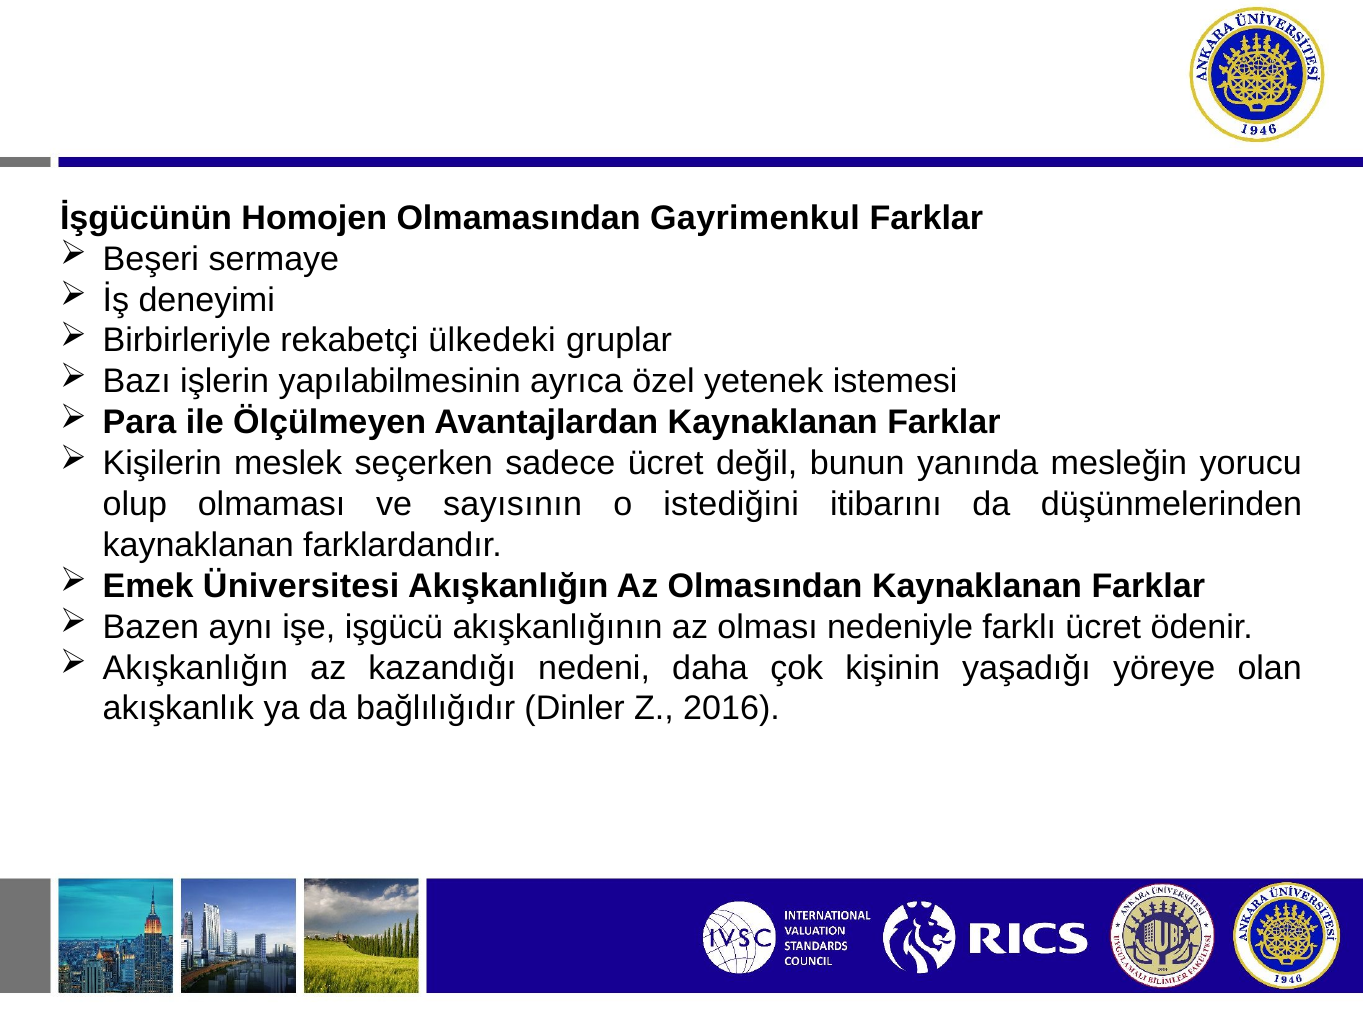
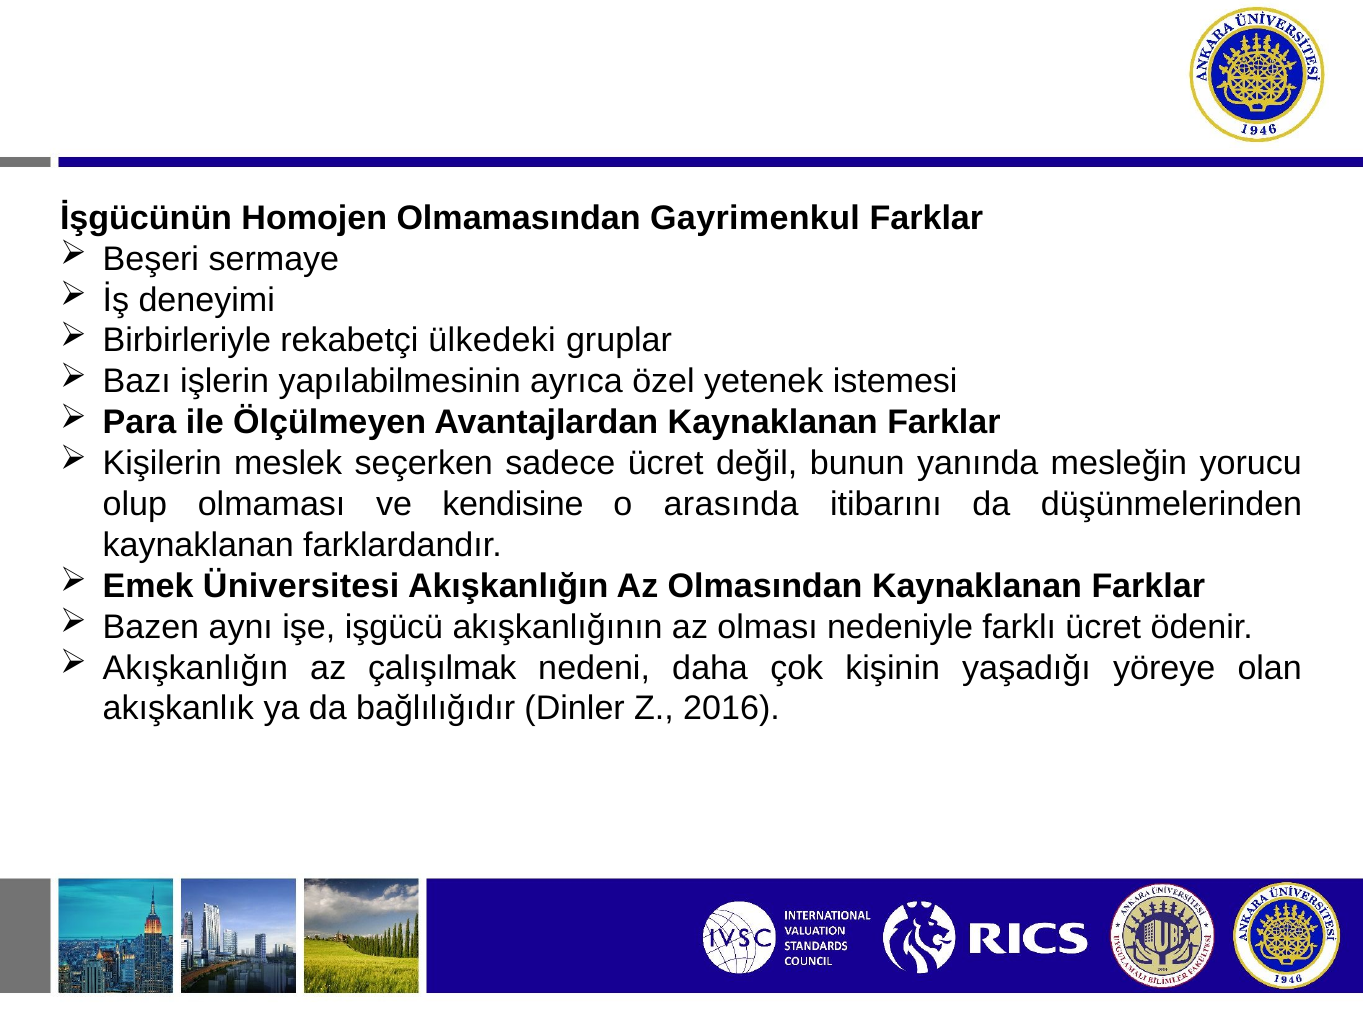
sayısının: sayısının -> kendisine (513, 504)
istediğini: istediğini -> arasında (731, 504)
kazandığı: kazandığı -> çalışılmak (442, 668)
